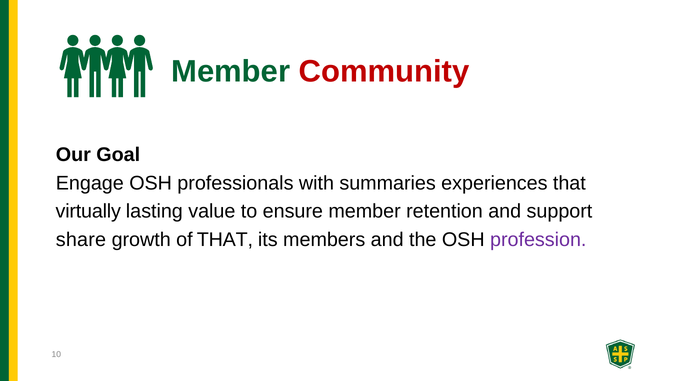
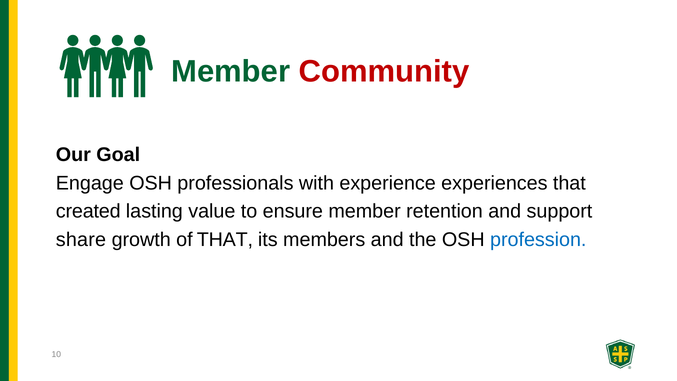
summaries: summaries -> experience (388, 183)
virtually: virtually -> created (88, 211)
profession colour: purple -> blue (538, 240)
